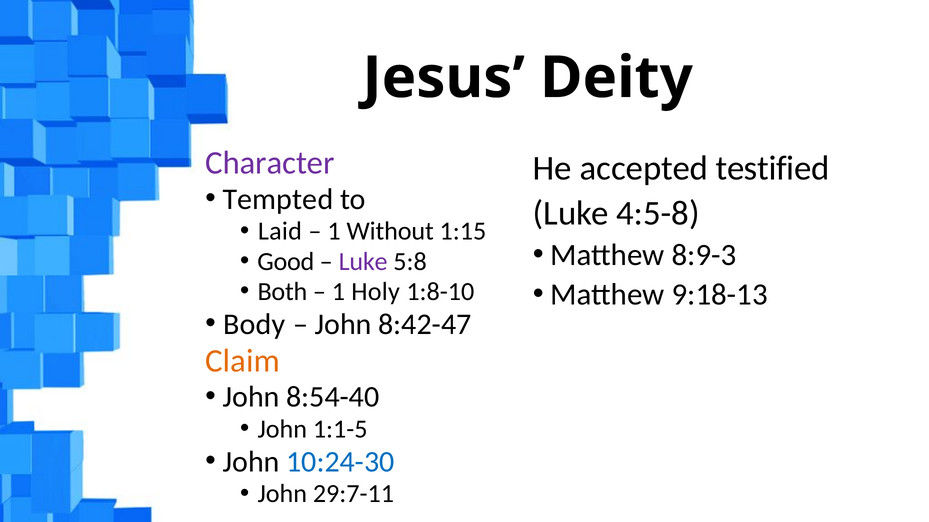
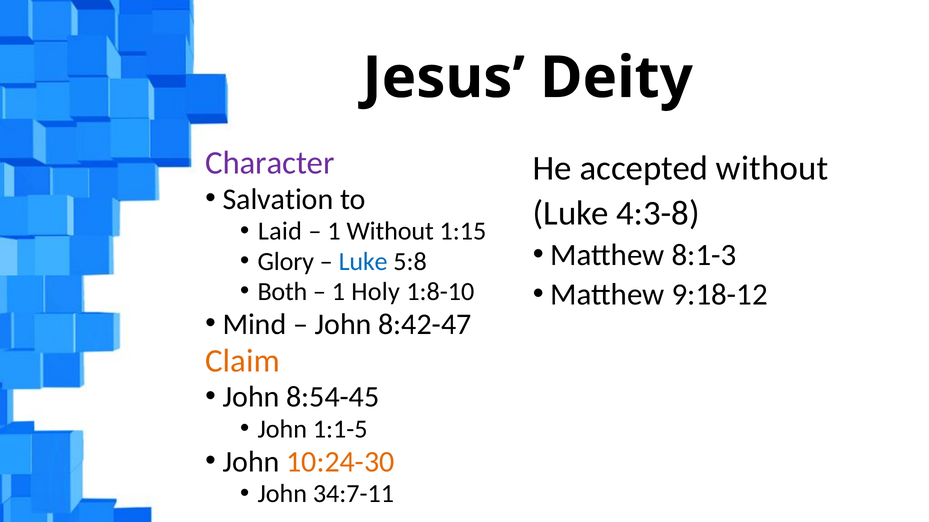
accepted testified: testified -> without (772, 169)
Tempted: Tempted -> Salvation (278, 199)
4:5-8: 4:5-8 -> 4:3-8 (658, 213)
8:9-3: 8:9-3 -> 8:1-3 (704, 255)
Good: Good -> Glory (286, 262)
Luke colour: purple -> blue (363, 262)
9:18-13: 9:18-13 -> 9:18-12 (720, 295)
Body: Body -> Mind (255, 325)
8:54-40: 8:54-40 -> 8:54-45 (333, 397)
10:24-30 colour: blue -> orange (340, 462)
29:7-11: 29:7-11 -> 34:7-11 (353, 494)
